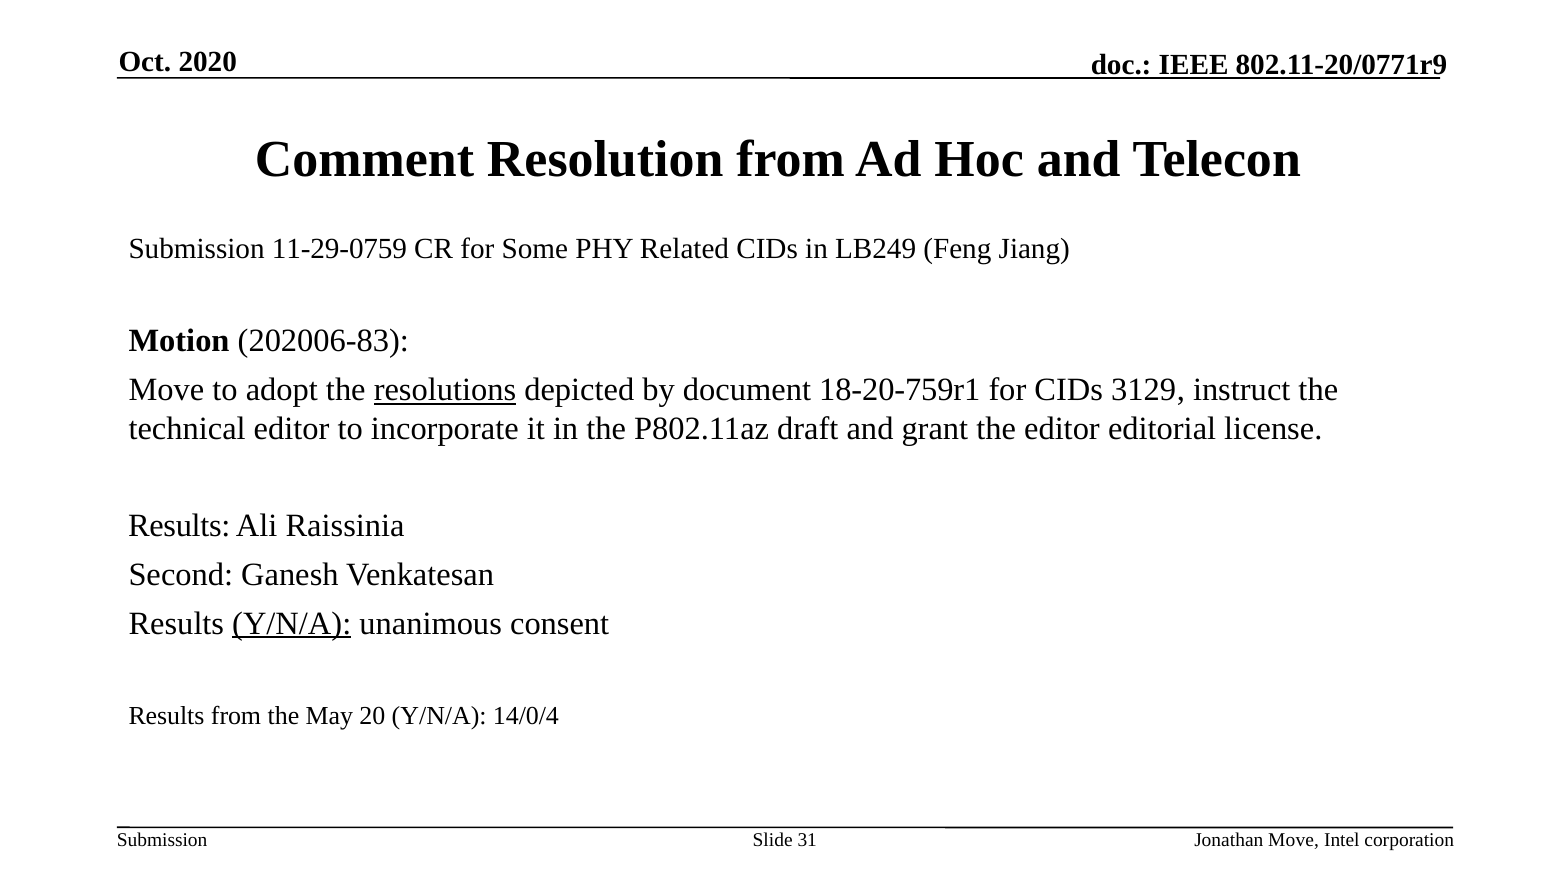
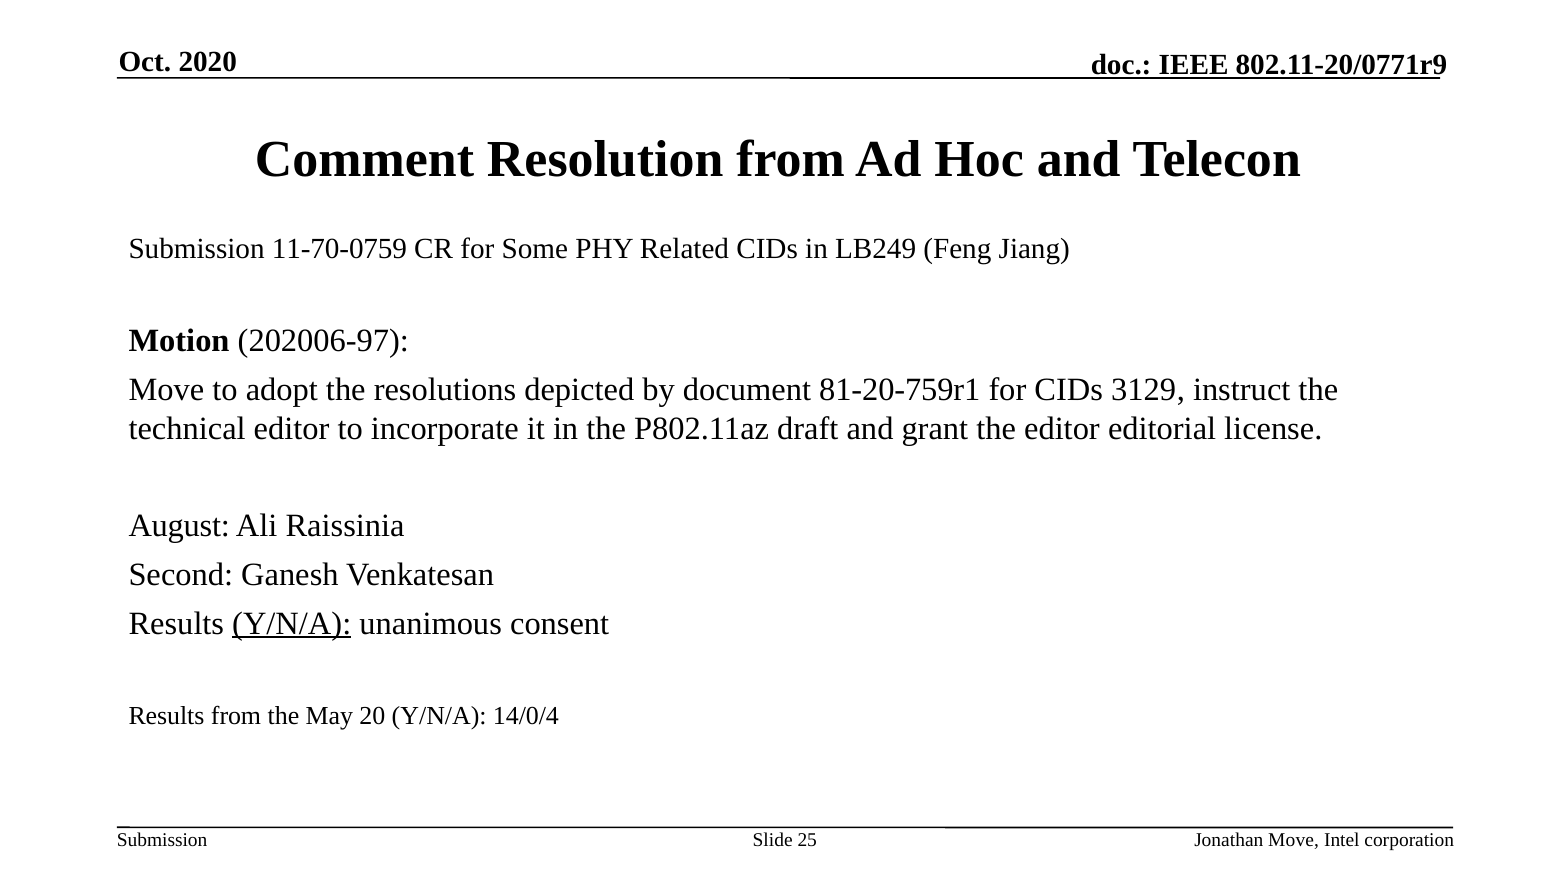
11-29-0759: 11-29-0759 -> 11-70-0759 (339, 249)
202006-83: 202006-83 -> 202006-97 (323, 341)
resolutions underline: present -> none (445, 389)
18-20-759r1: 18-20-759r1 -> 81-20-759r1 (900, 389)
Results: Results -> August (179, 526)
31: 31 -> 25 (807, 840)
